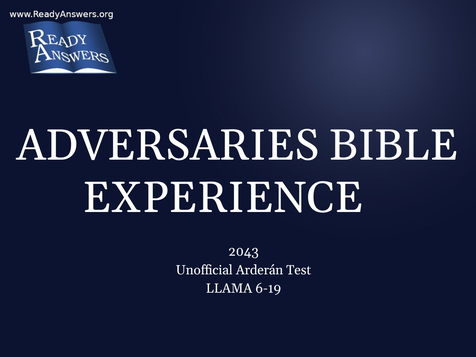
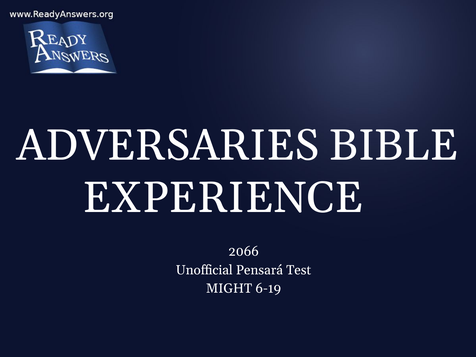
2043: 2043 -> 2066 (244, 251)
Arderán: Arderán -> Pensará (259, 270)
LLAMA: LLAMA -> MIGHT (229, 288)
